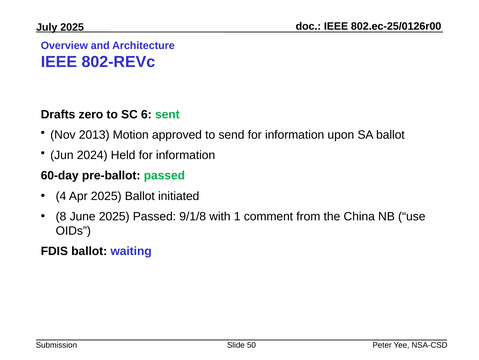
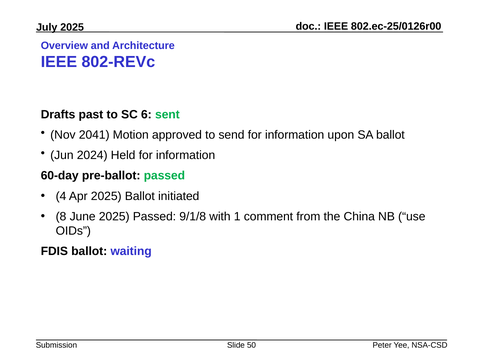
zero: zero -> past (91, 114)
2013: 2013 -> 2041 (94, 135)
